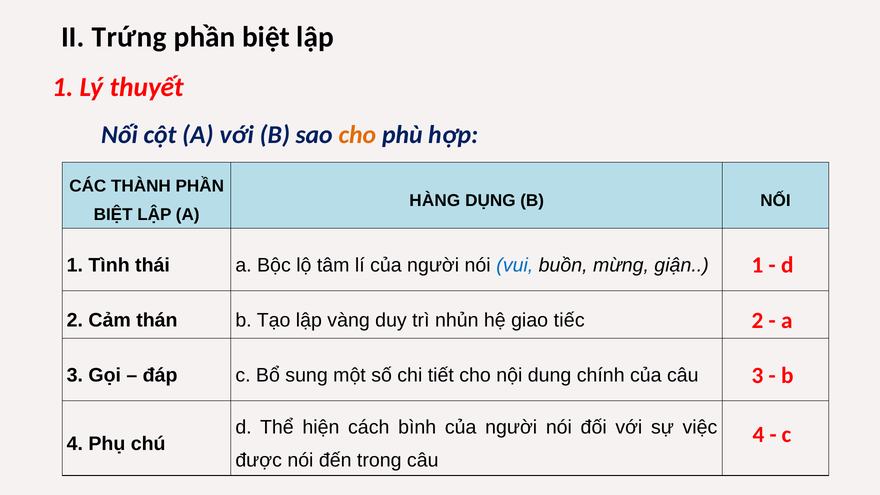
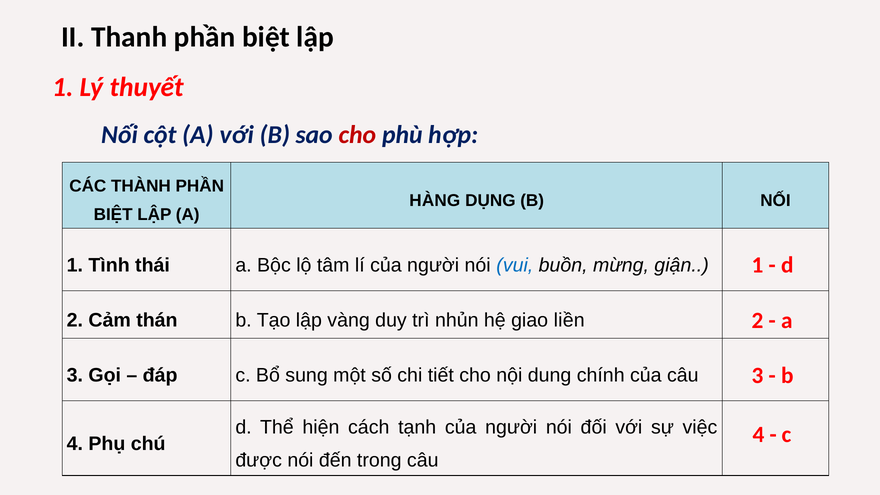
Trứng: Trứng -> Thanh (129, 37)
cho colour: orange -> red (358, 135)
tiếc: tiếc -> liền (569, 320)
bình: bình -> tạnh (417, 427)
